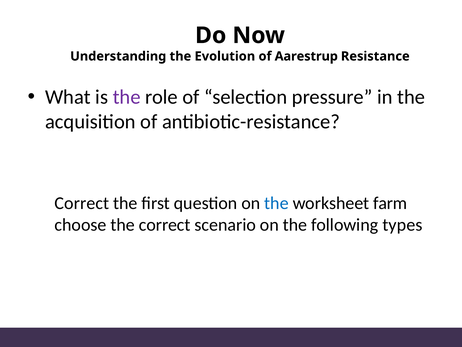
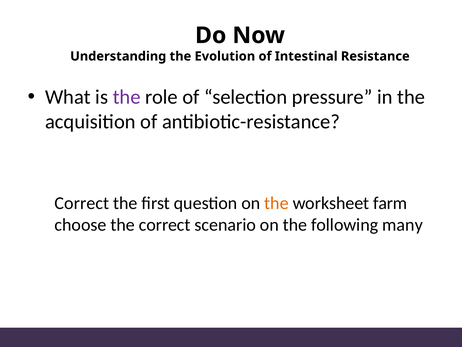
Aarestrup: Aarestrup -> Intestinal (306, 56)
the colour: blue -> orange (276, 203)
types: types -> many (403, 225)
